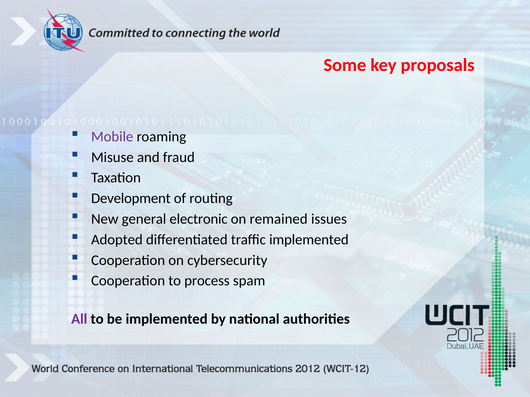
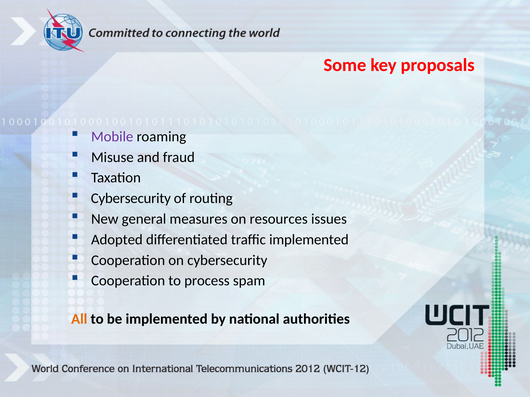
Development: Development -> Cybersecurity (131, 199)
electronic: electronic -> measures (199, 219)
remained: remained -> resources (279, 219)
All colour: purple -> orange (79, 319)
